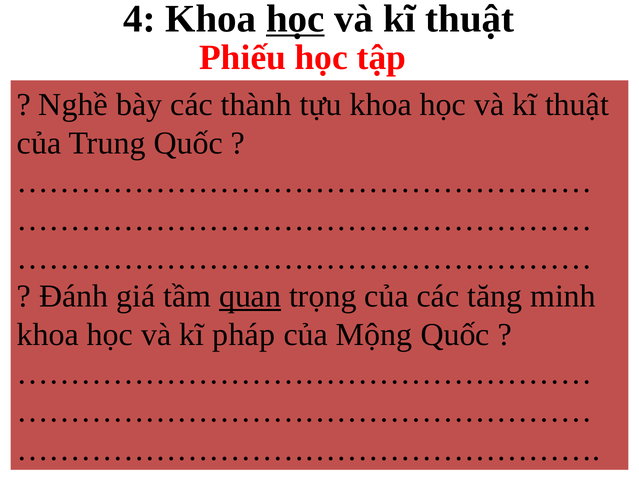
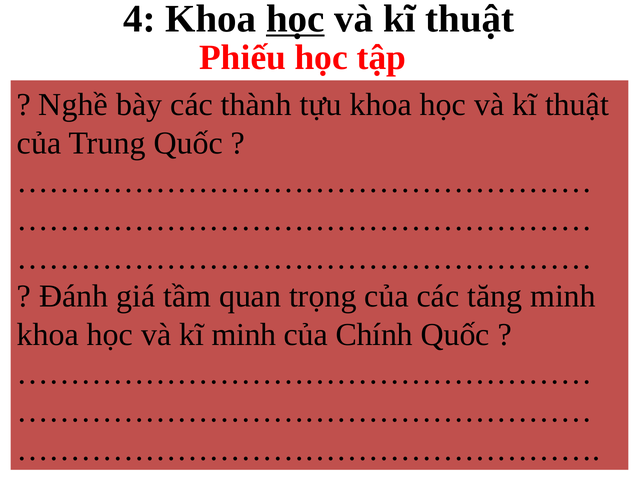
quan underline: present -> none (250, 297)
kĩ pháp: pháp -> minh (244, 335)
Mộng: Mộng -> Chính (374, 335)
